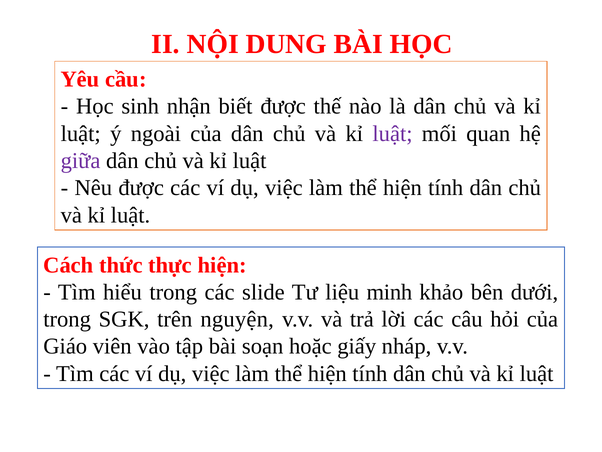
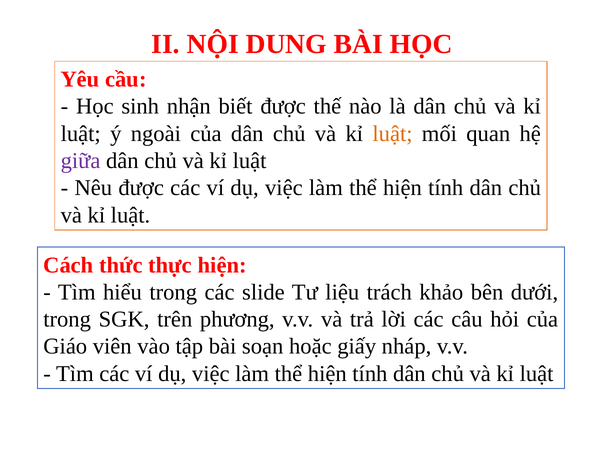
luật colour: purple -> orange (392, 134)
minh: minh -> trách (389, 292)
nguyện: nguyện -> phương (237, 319)
